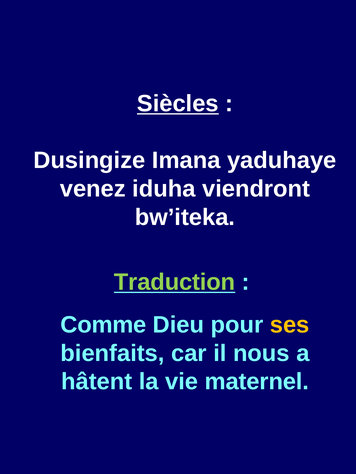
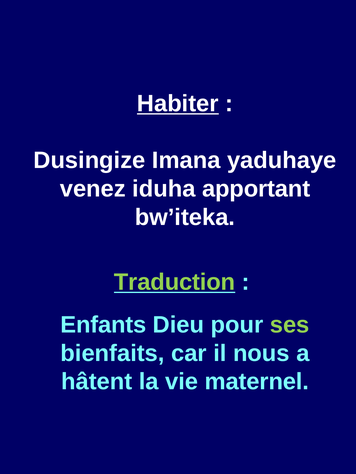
Siècles: Siècles -> Habiter (178, 104)
viendront: viendront -> apportant (256, 189)
Comme: Comme -> Enfants (103, 325)
ses colour: yellow -> light green (290, 325)
